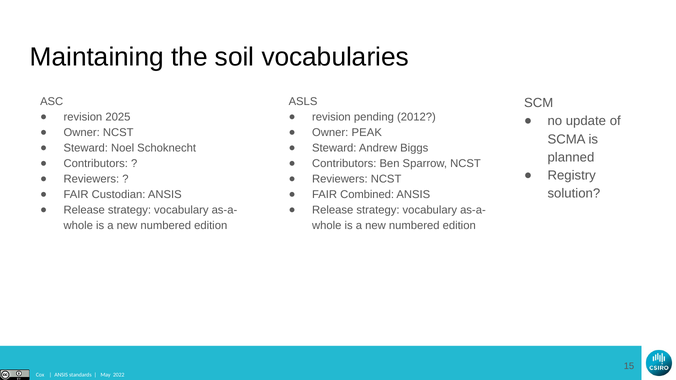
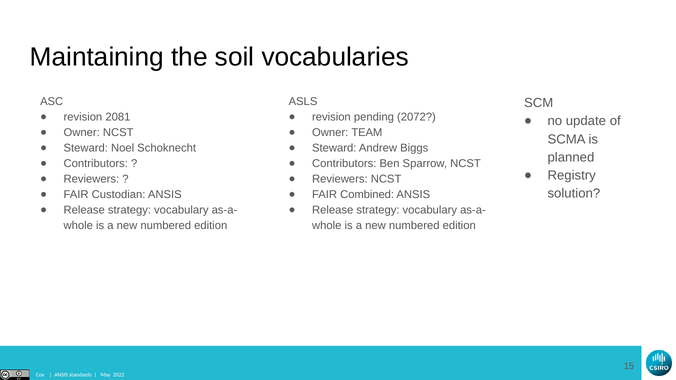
2025: 2025 -> 2081 (118, 117)
2012: 2012 -> 2072 (416, 117)
PEAK: PEAK -> TEAM (367, 133)
